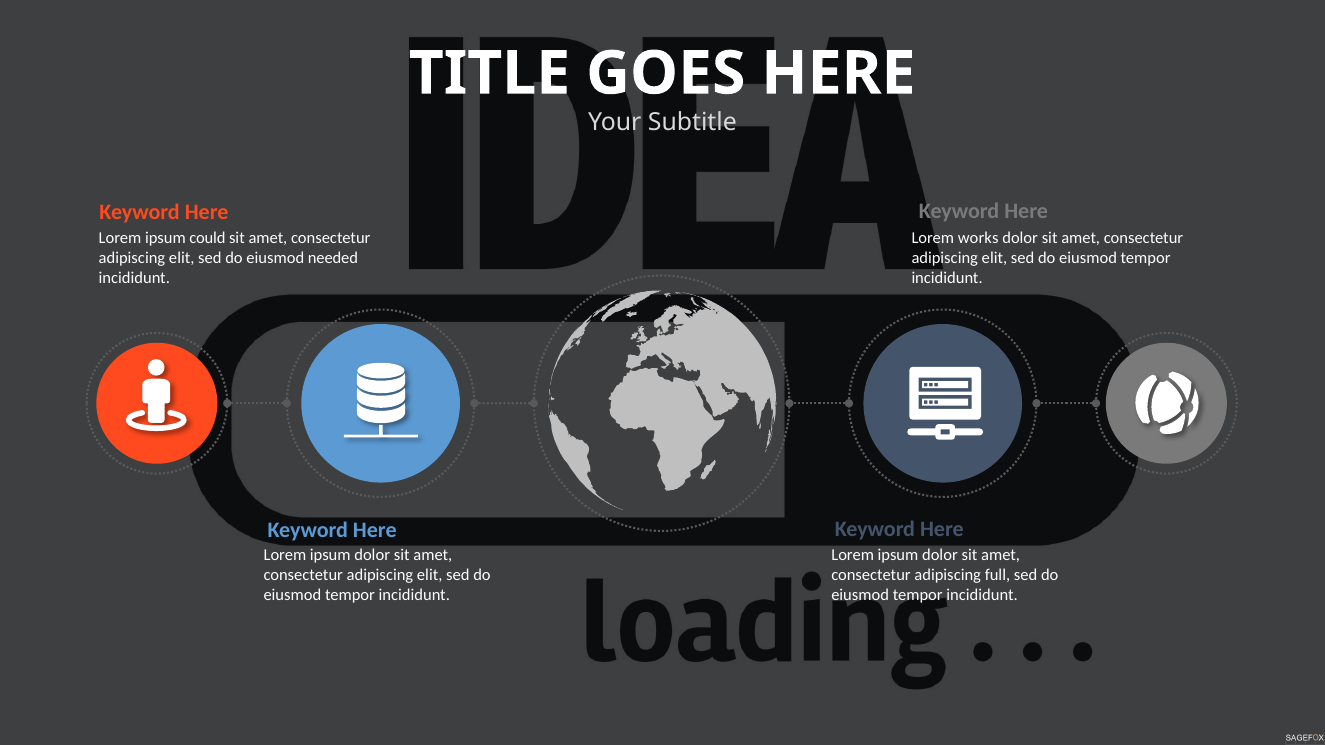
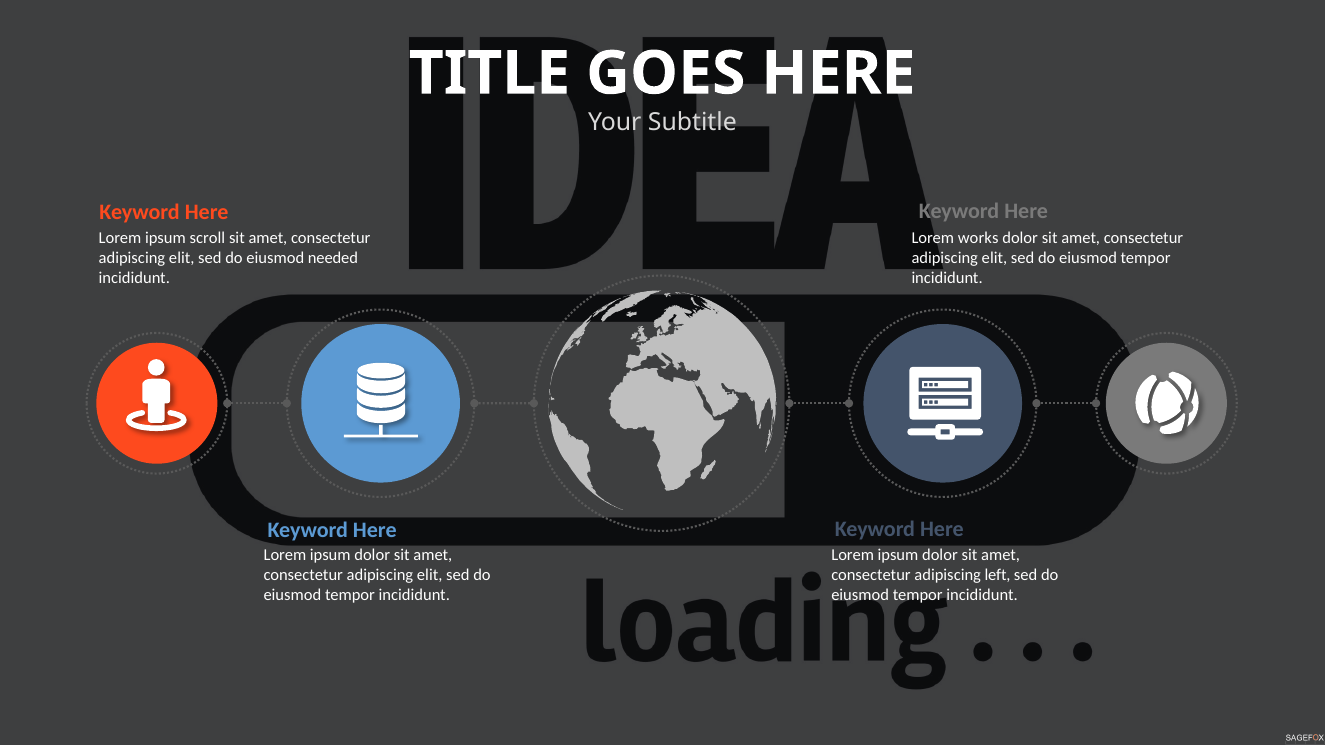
could: could -> scroll (207, 238)
full: full -> left (998, 575)
